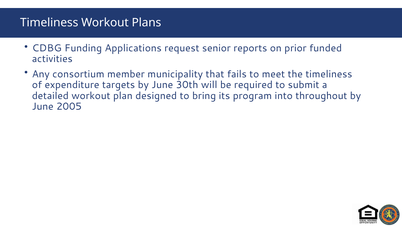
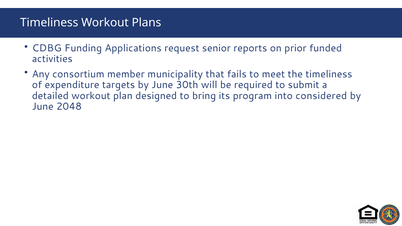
throughout: throughout -> considered (321, 96)
2005: 2005 -> 2048 (69, 107)
